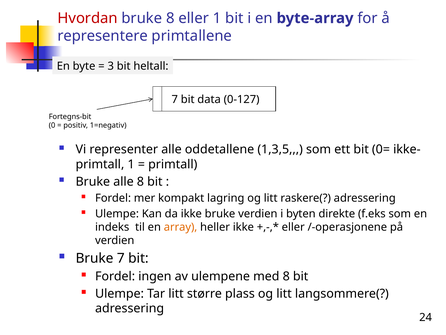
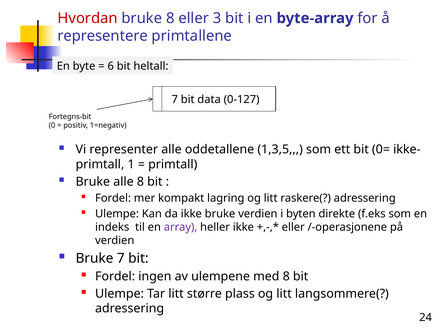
eller 1: 1 -> 3 (217, 18)
3: 3 -> 6 (111, 66)
array colour: orange -> purple (181, 227)
